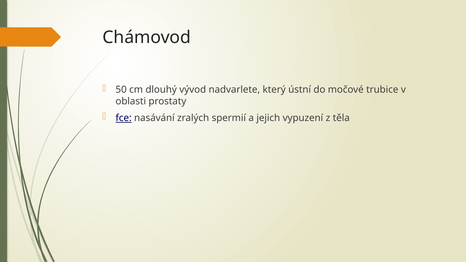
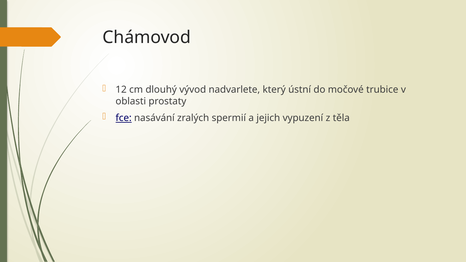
50: 50 -> 12 (121, 90)
